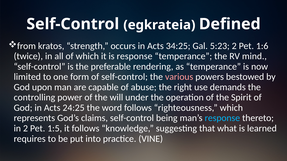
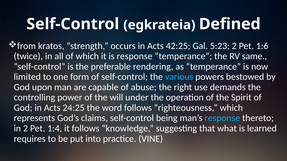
34:25: 34:25 -> 42:25 (178, 46)
mind: mind -> same (254, 56)
various colour: pink -> light blue (179, 77)
1:5: 1:5 -> 1:4 (55, 129)
